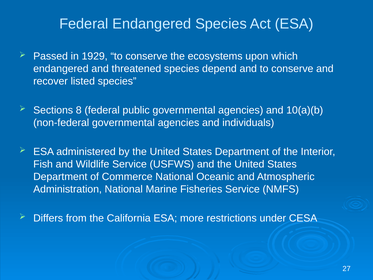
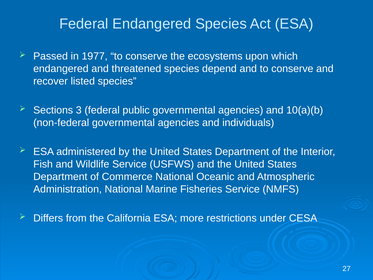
1929: 1929 -> 1977 (95, 56)
8: 8 -> 3 (79, 110)
